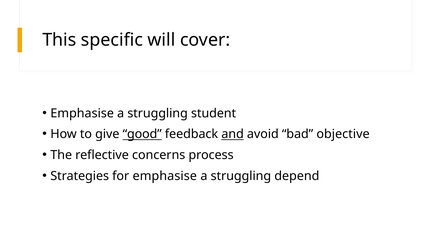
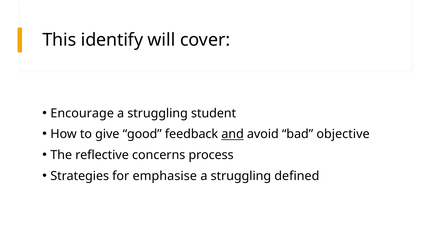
specific: specific -> identify (112, 40)
Emphasise: Emphasise -> Encourage (82, 113)
good underline: present -> none (142, 134)
depend: depend -> defined (297, 176)
